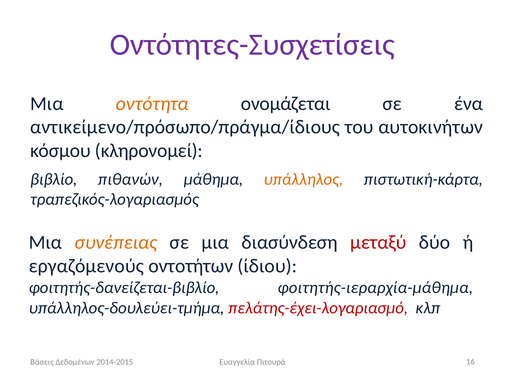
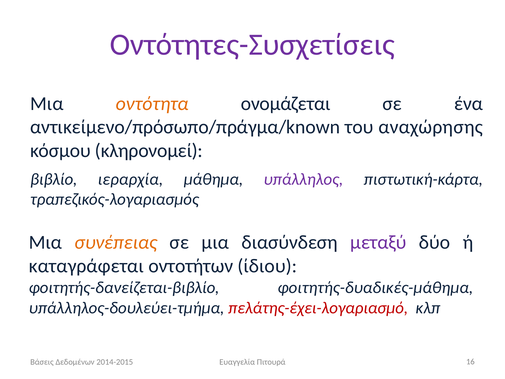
αντικείμενο/πρόσωπο/πράγμα/ίδιους: αντικείμενο/πρόσωπο/πράγμα/ίδιους -> αντικείμενο/πρόσωπο/πράγμα/known (185, 127)
αυτοκινήτων: αυτοκινήτων -> αναχώρησης (431, 127)
πιθανών: πιθανών -> ιεραρχία (130, 179)
υπάλληλος colour: orange -> purple (303, 179)
μεταξύ colour: red -> purple (378, 242)
εργαζόμενούς: εργαζόμενούς -> καταγράφεται (86, 266)
φοιτητής-ιεραρχία-μάθημα: φοιτητής-ιεραρχία-μάθημα -> φοιτητής-δυαδικές-μάθημα (375, 287)
